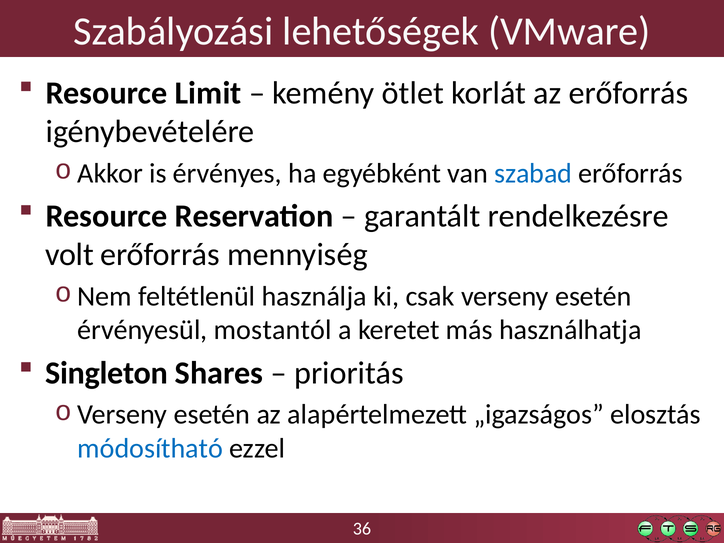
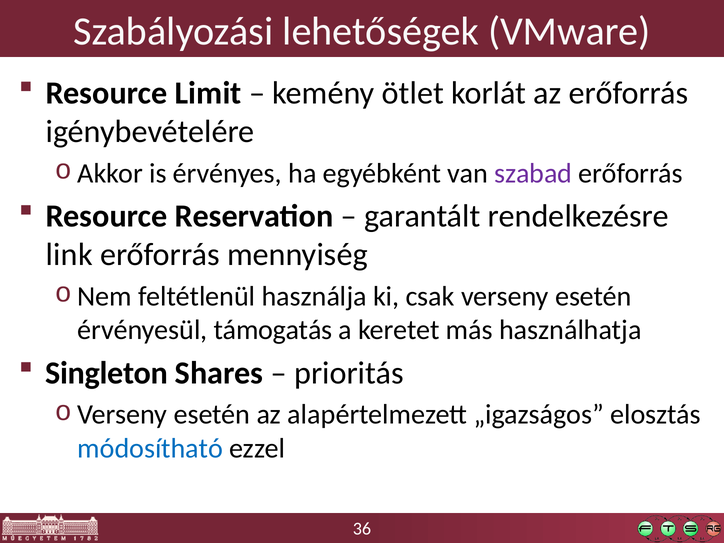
szabad colour: blue -> purple (533, 173)
volt: volt -> link (69, 255)
mostantól: mostantól -> támogatás (273, 330)
